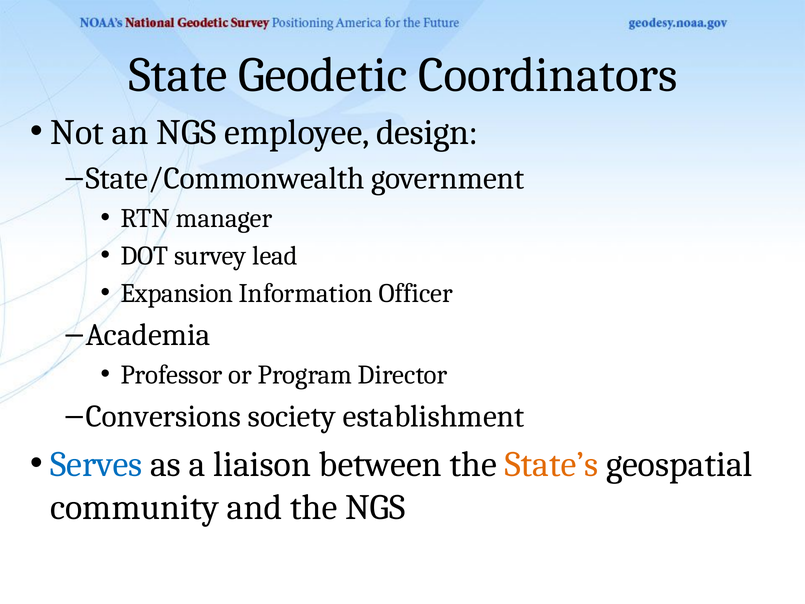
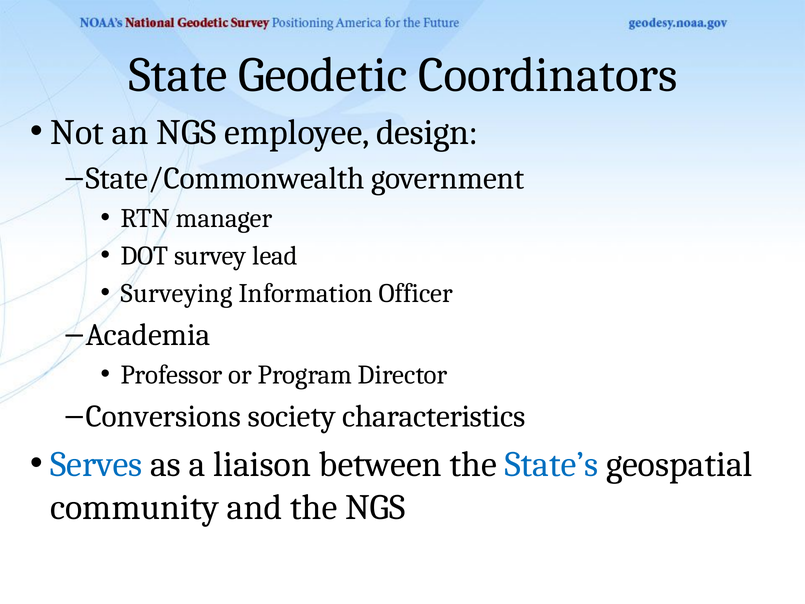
Expansion: Expansion -> Surveying (177, 293)
establishment: establishment -> characteristics (434, 416)
State’s colour: orange -> blue (551, 464)
